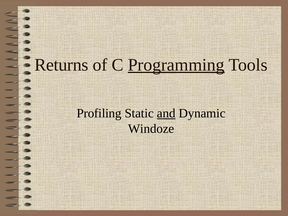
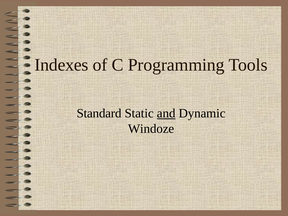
Returns: Returns -> Indexes (61, 65)
Programming underline: present -> none (176, 65)
Profiling: Profiling -> Standard (99, 113)
